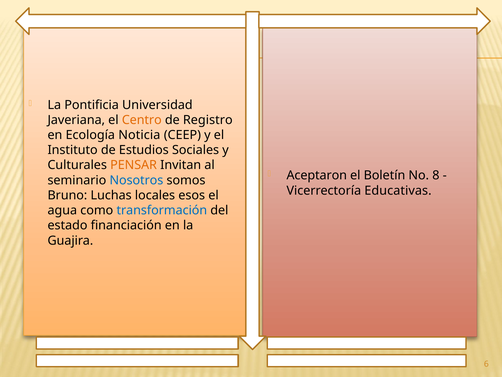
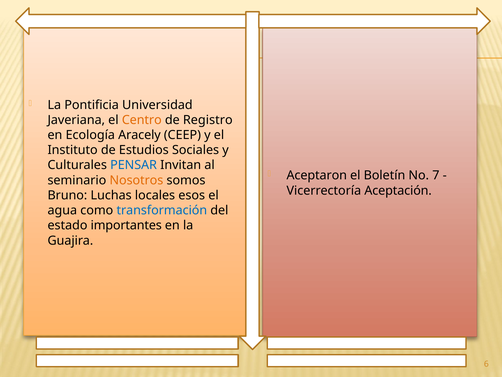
Noticia: Noticia -> Aracely (139, 135)
PENSAR colour: orange -> blue (134, 165)
8: 8 -> 7 (436, 175)
Nosotros colour: blue -> orange (136, 180)
Educativas: Educativas -> Aceptación (398, 190)
financiación: financiación -> importantes (126, 225)
